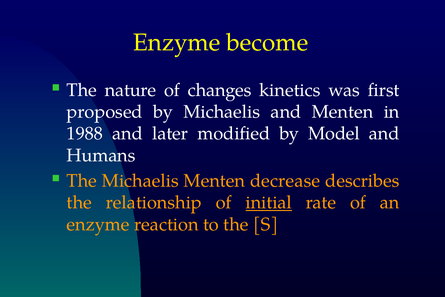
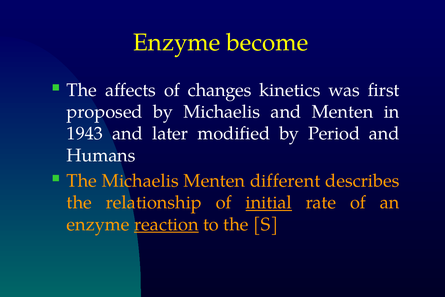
nature: nature -> affects (131, 90)
1988: 1988 -> 1943 (85, 133)
Model: Model -> Period (334, 133)
decrease: decrease -> different (285, 181)
reaction underline: none -> present (166, 224)
